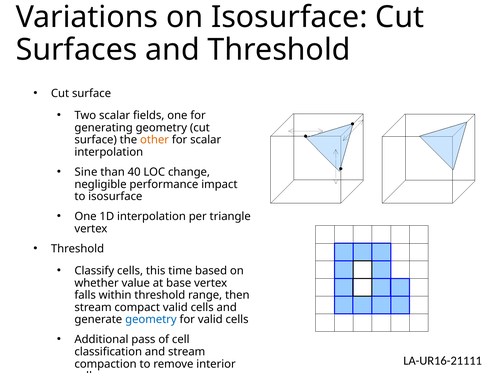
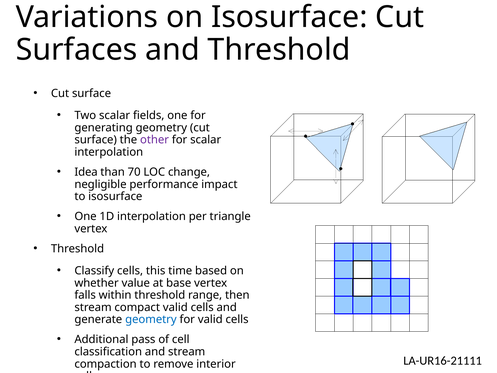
other colour: orange -> purple (155, 140)
Sine: Sine -> Idea (86, 172)
40: 40 -> 70 (134, 172)
